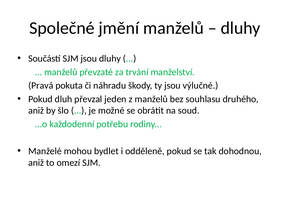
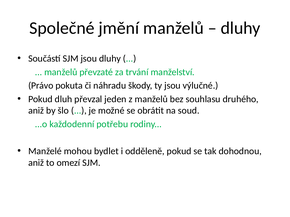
Pravá: Pravá -> Právo (41, 86)
